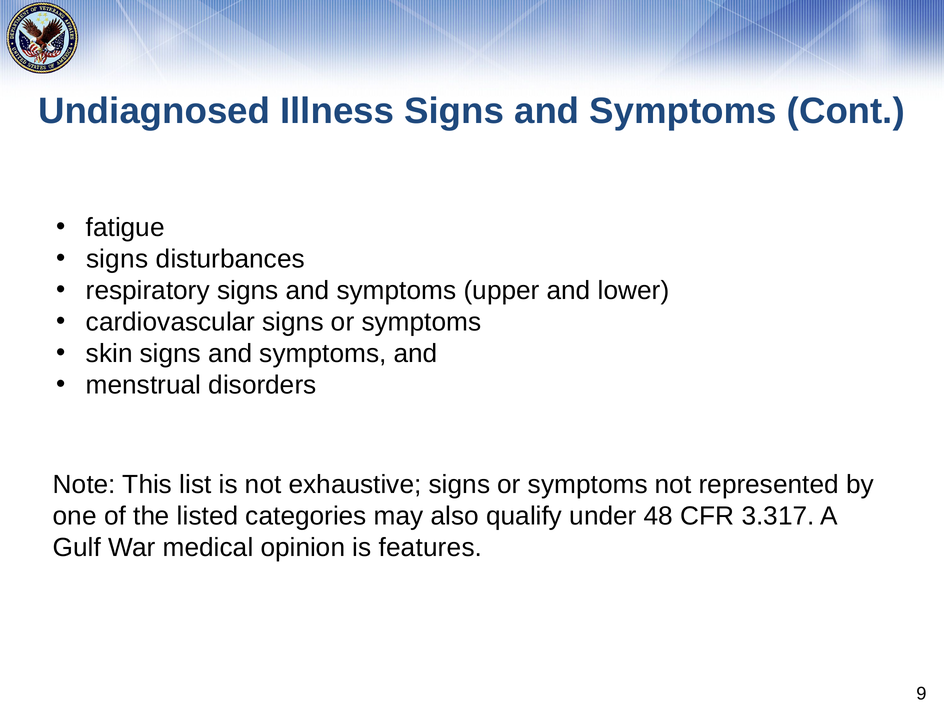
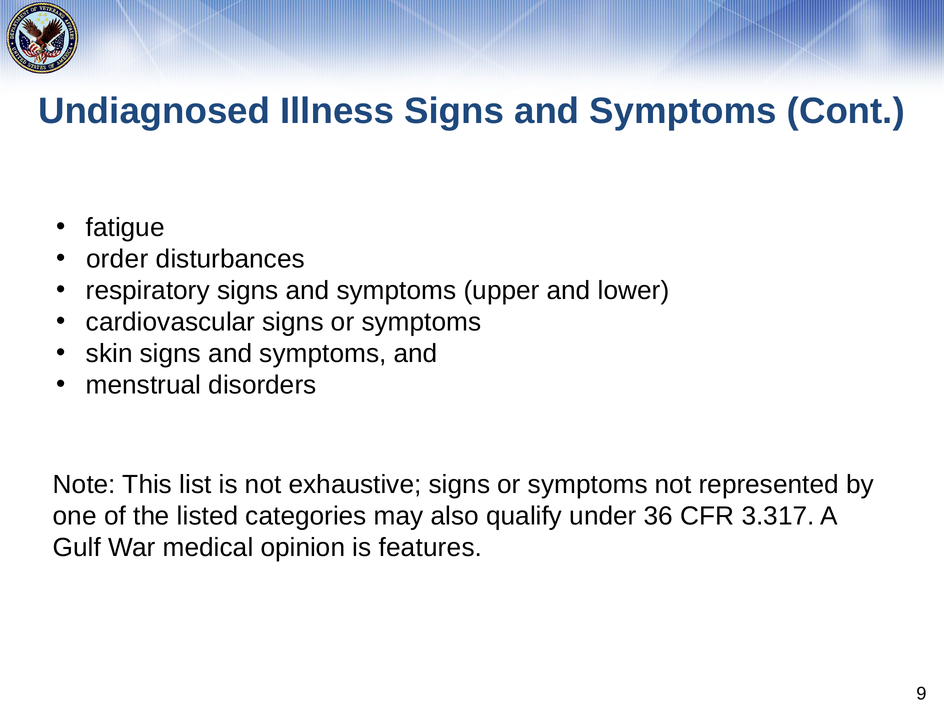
signs: signs -> order (117, 259)
48: 48 -> 36 (658, 516)
